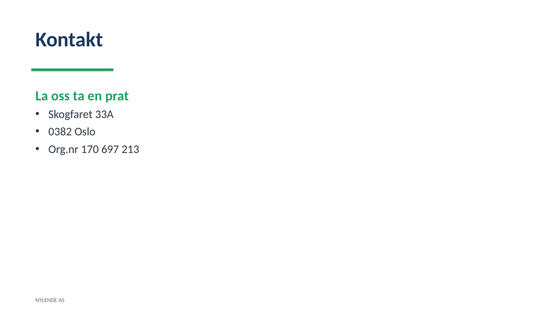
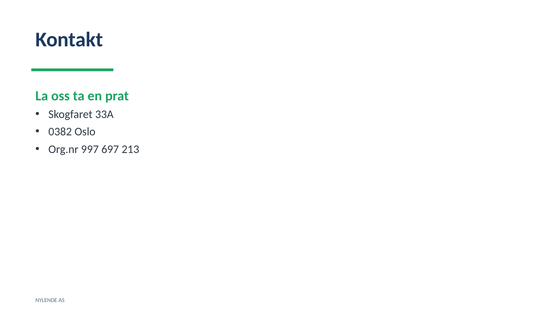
170: 170 -> 997 (90, 149)
